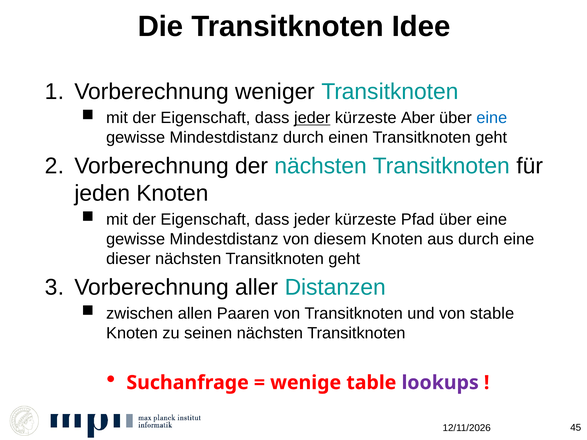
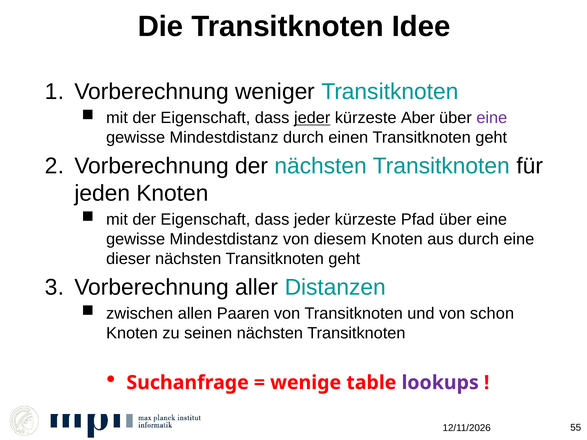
eine colour: blue -> purple (492, 118)
stable: stable -> schon (492, 314)
45: 45 -> 55 (576, 428)
